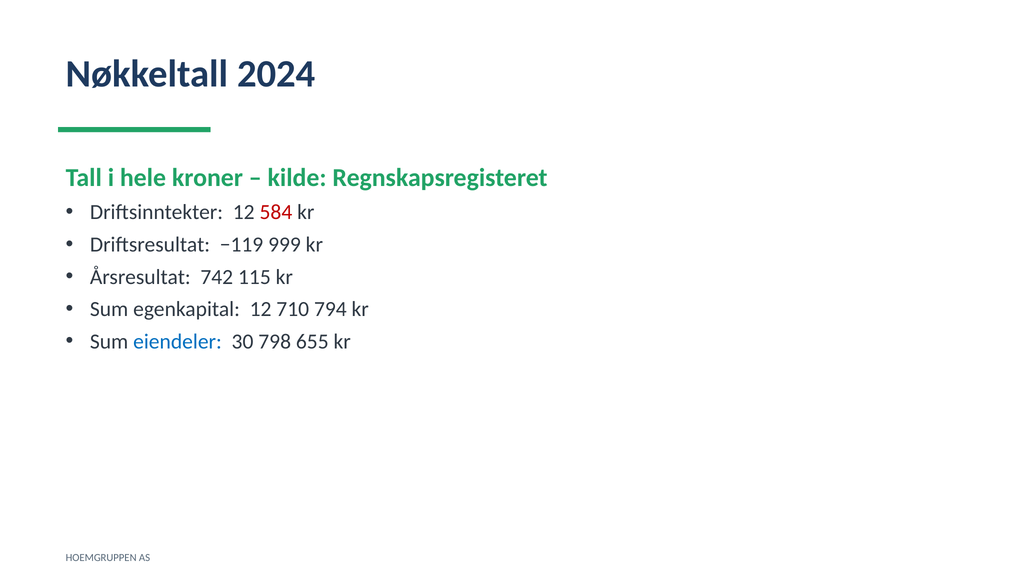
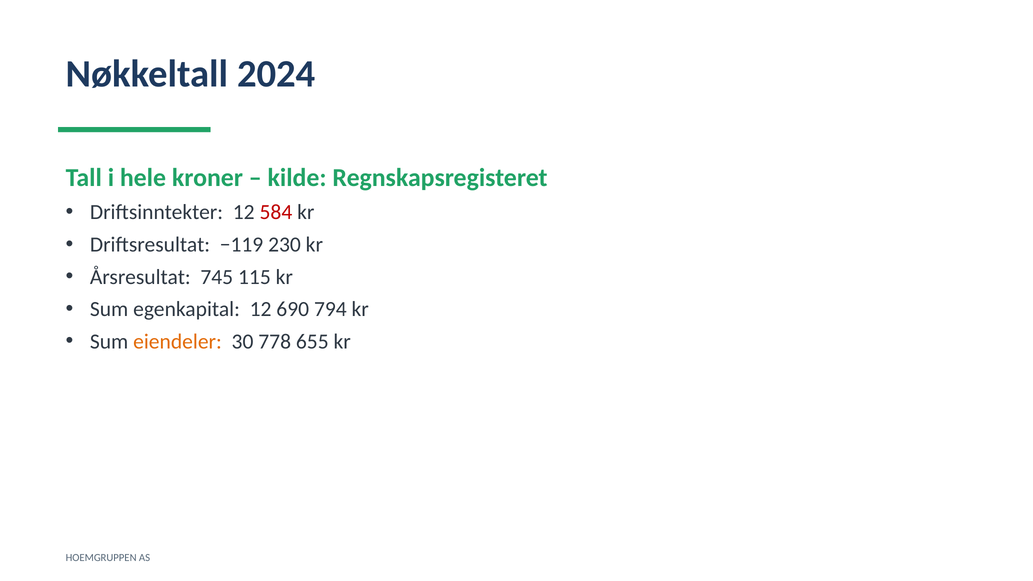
999: 999 -> 230 (285, 245)
742: 742 -> 745 (217, 277)
710: 710 -> 690 (293, 309)
eiendeler colour: blue -> orange (178, 342)
798: 798 -> 778 (275, 342)
